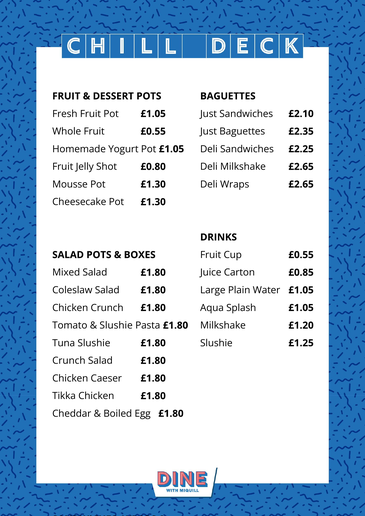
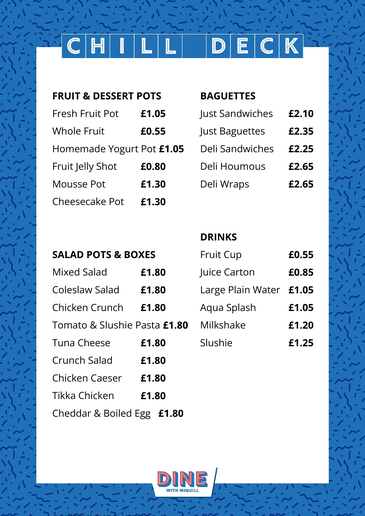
Deli Milkshake: Milkshake -> Houmous (243, 167)
Tuna Slushie: Slushie -> Cheese (94, 343)
